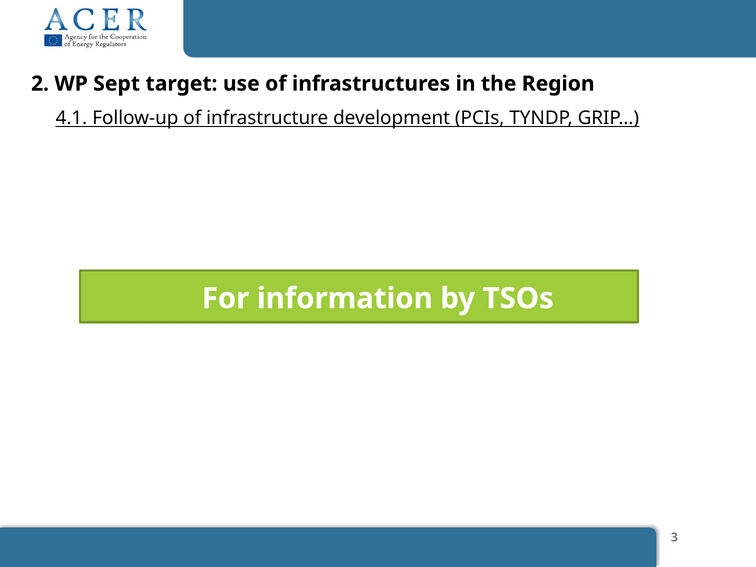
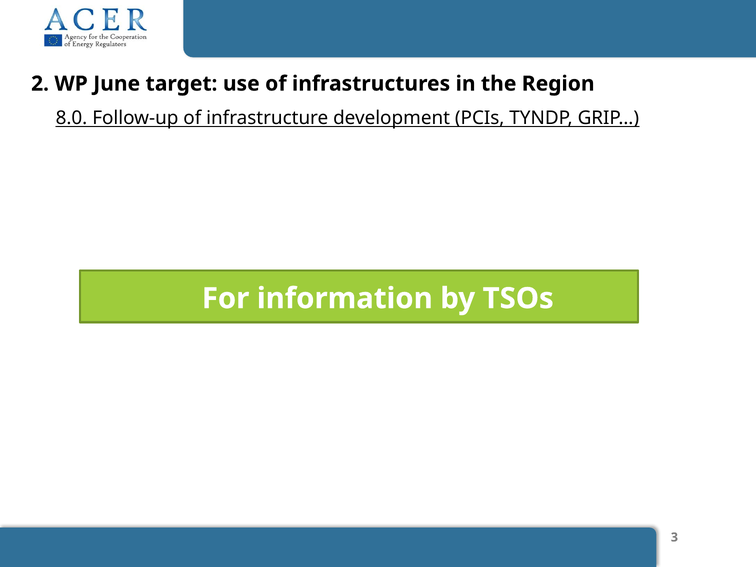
Sept: Sept -> June (117, 84)
4.1: 4.1 -> 8.0 (71, 118)
